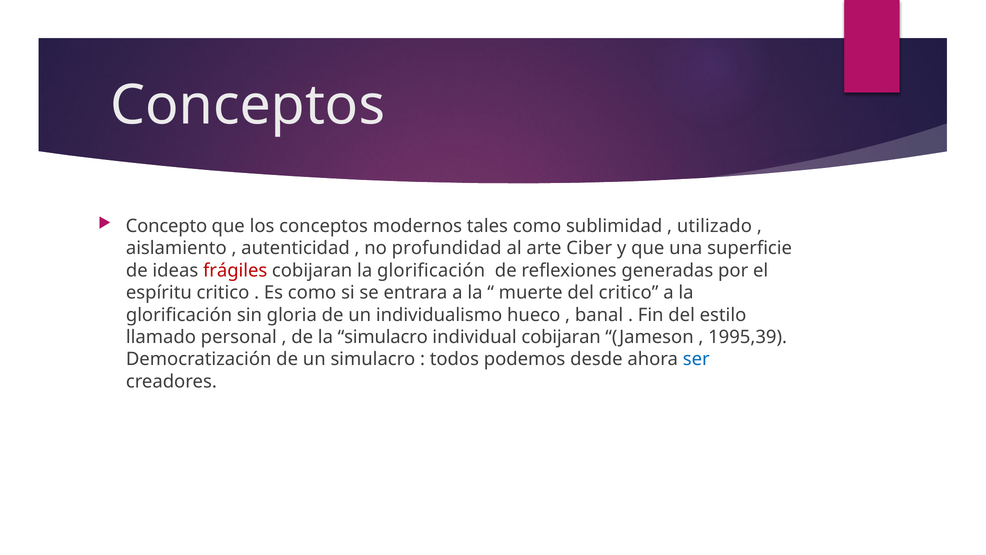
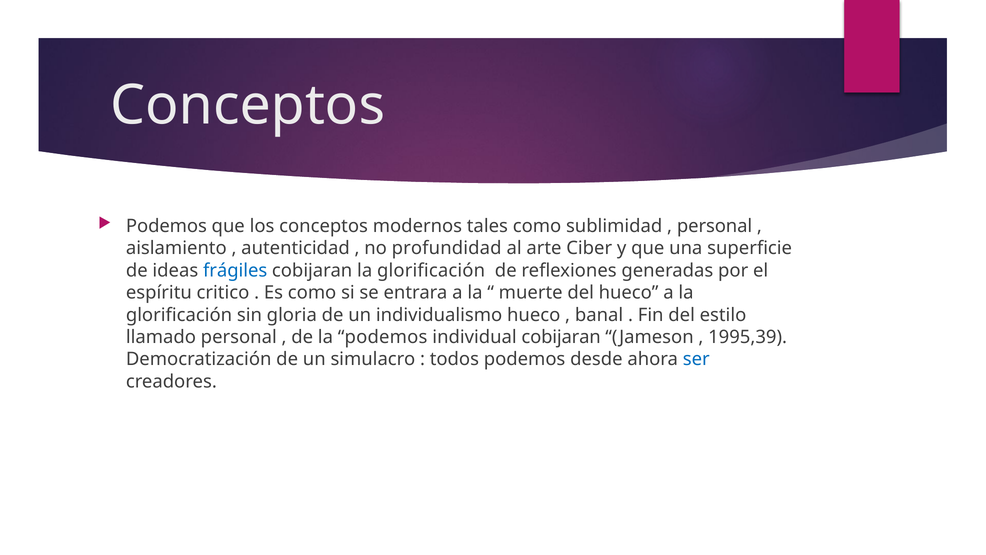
Concepto: Concepto -> Podemos (166, 226)
utilizado: utilizado -> personal (715, 226)
frágiles colour: red -> blue (235, 270)
del critico: critico -> hueco (629, 293)
la simulacro: simulacro -> podemos (383, 337)
